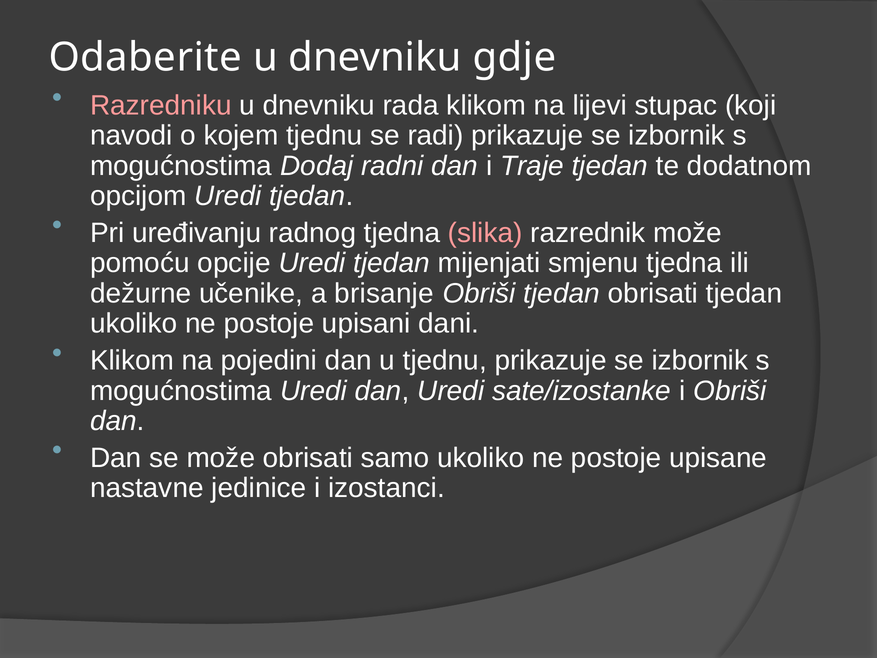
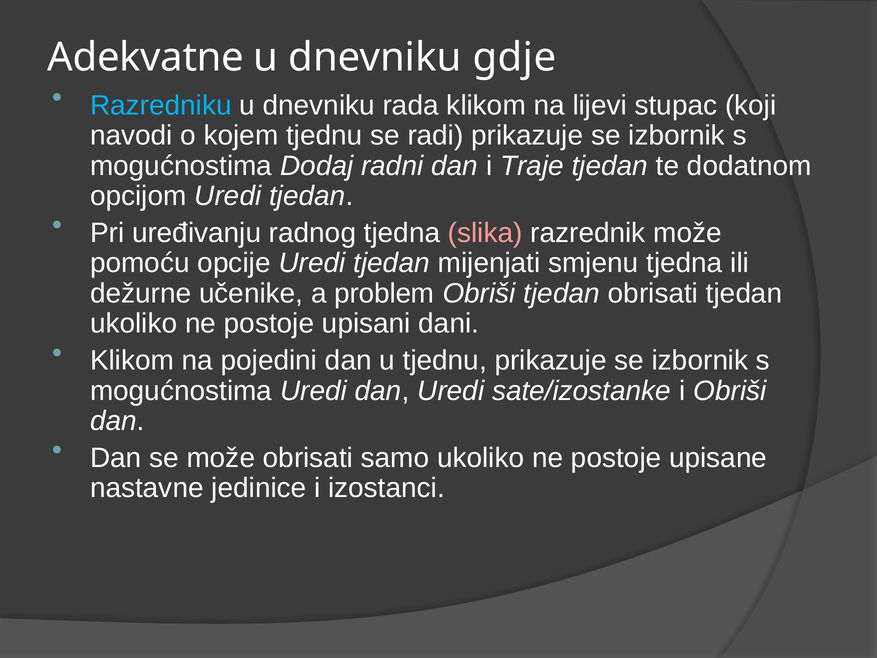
Odaberite: Odaberite -> Adekvatne (146, 58)
Razredniku colour: pink -> light blue (161, 105)
brisanje: brisanje -> problem (384, 293)
